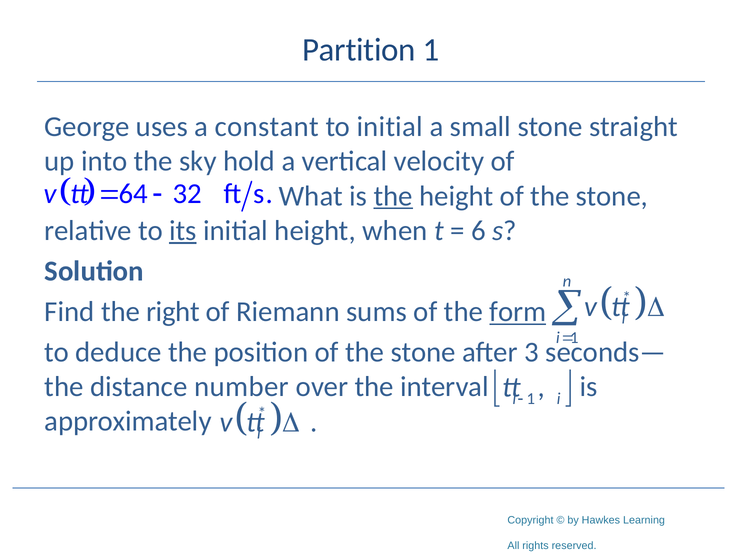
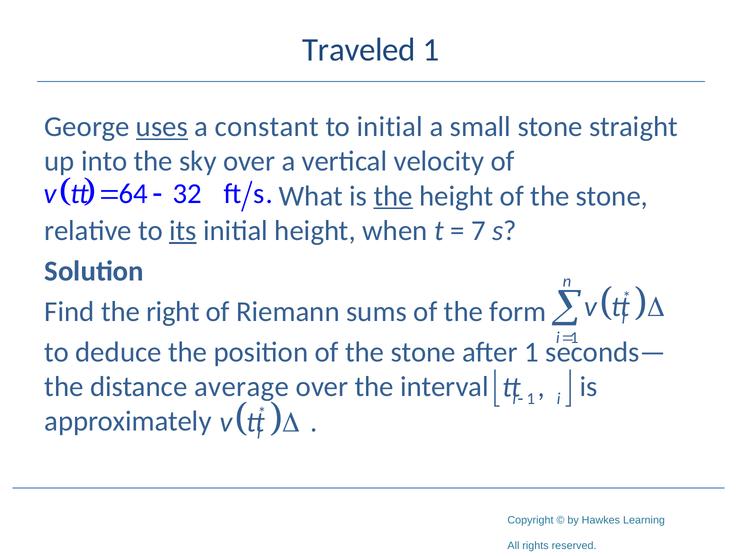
Partition: Partition -> Traveled (359, 50)
uses underline: none -> present (162, 127)
sky hold: hold -> over (249, 162)
6: 6 -> 7 (478, 231)
form underline: present -> none (518, 312)
after 3: 3 -> 1 (532, 353)
number: number -> average (242, 387)
